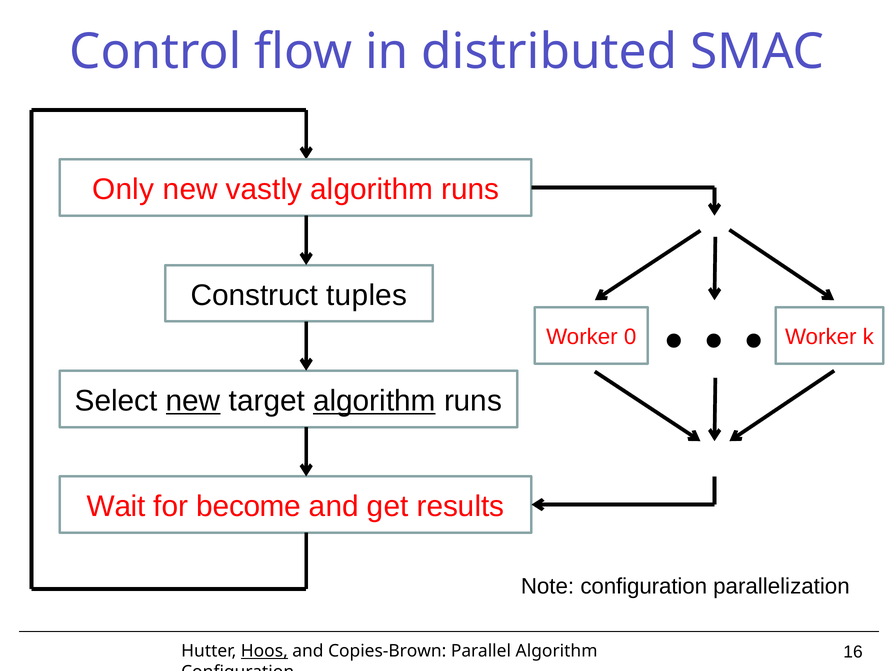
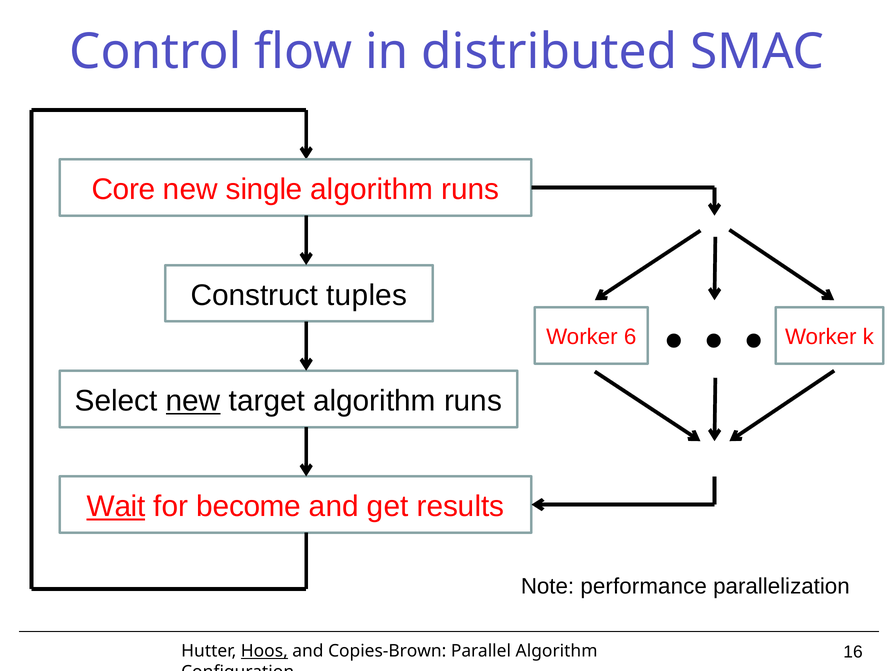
Only: Only -> Core (123, 189)
vastly: vastly -> single (264, 189)
0: 0 -> 6 (630, 337)
algorithm underline: present -> none (374, 401)
Wait underline: none -> present (116, 506)
Note configuration: configuration -> performance (644, 586)
